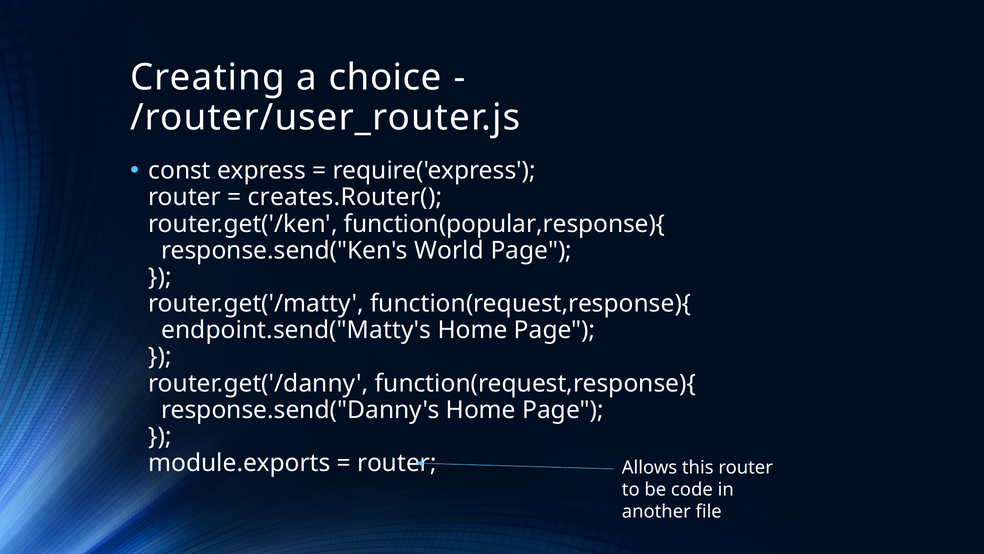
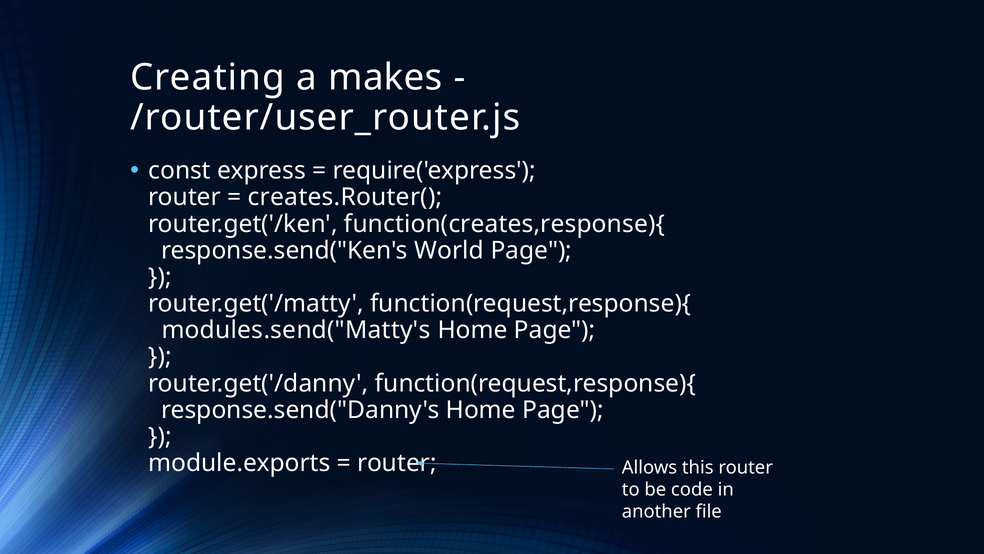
choice: choice -> makes (385, 78)
function(popular,response){: function(popular,response){ -> function(creates,response){ (504, 224)
endpoint.send("Matty's: endpoint.send("Matty's -> modules.send("Matty's (296, 330)
